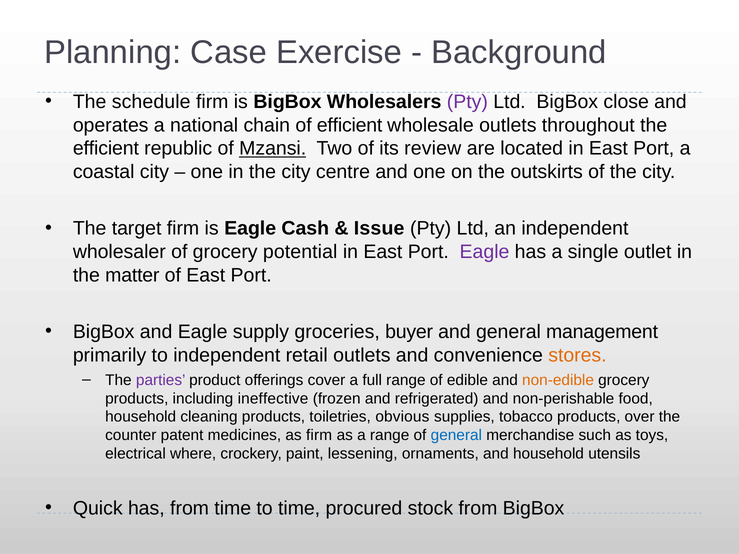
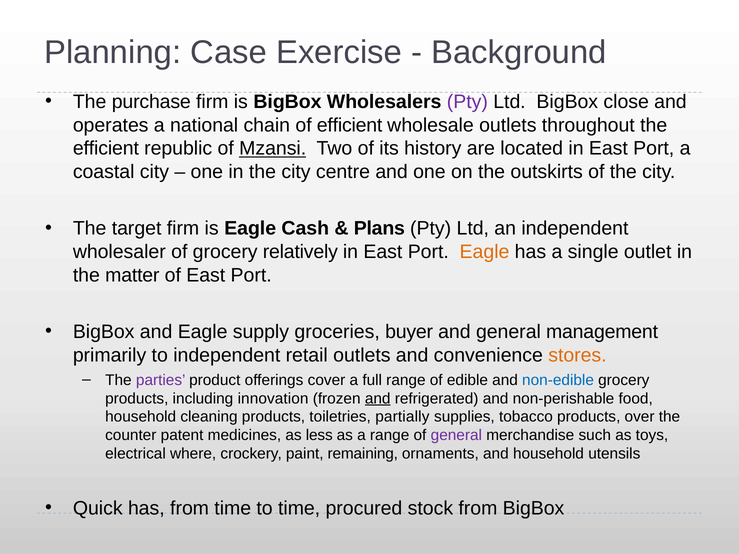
schedule: schedule -> purchase (151, 102)
review: review -> history (433, 149)
Issue: Issue -> Plans (379, 229)
potential: potential -> relatively (300, 252)
Eagle colour: purple -> orange (485, 252)
non-edible colour: orange -> blue (558, 380)
ineffective: ineffective -> innovation (273, 399)
and underline: none -> present (378, 399)
obvious: obvious -> partially (402, 417)
as firm: firm -> less (319, 436)
general colour: blue -> purple (456, 436)
lessening: lessening -> remaining (363, 454)
